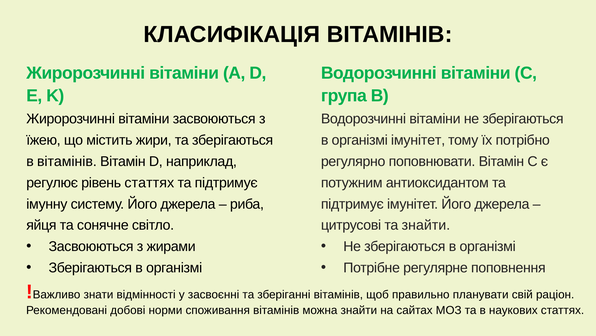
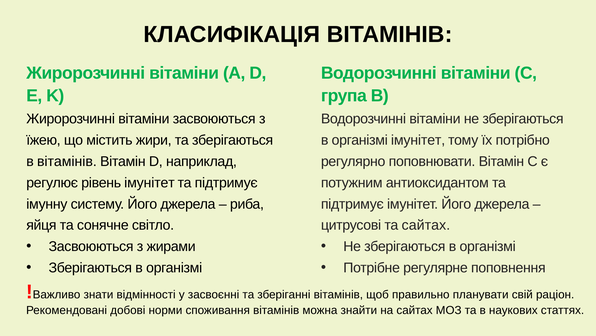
рівень статтях: статтях -> імунітет (149, 182)
та знайти: знайти -> сайтах (426, 225)
